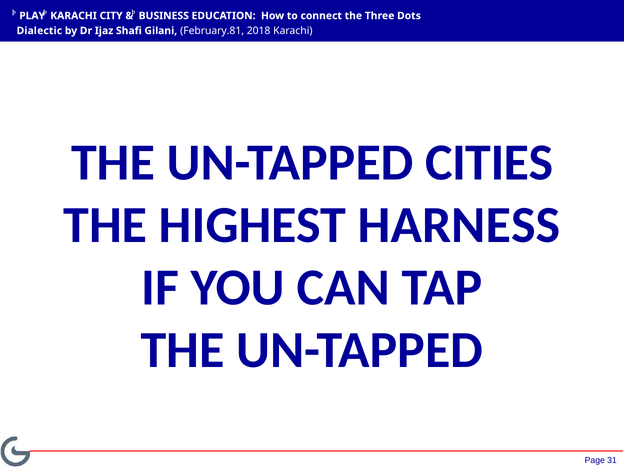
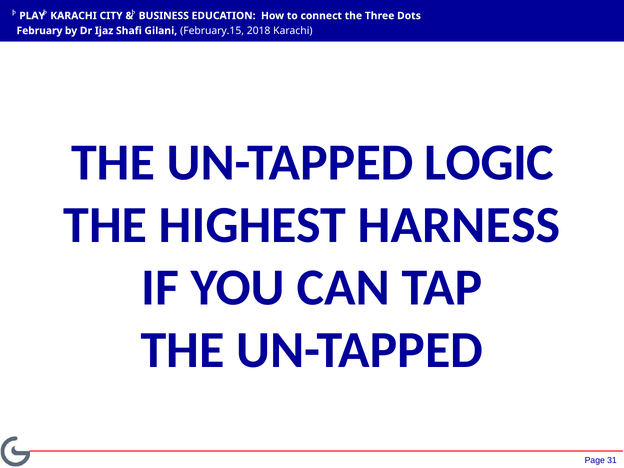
Dialectic: Dialectic -> February (39, 31)
February.81: February.81 -> February.15 (212, 31)
CITIES: CITIES -> LOGIC (489, 163)
